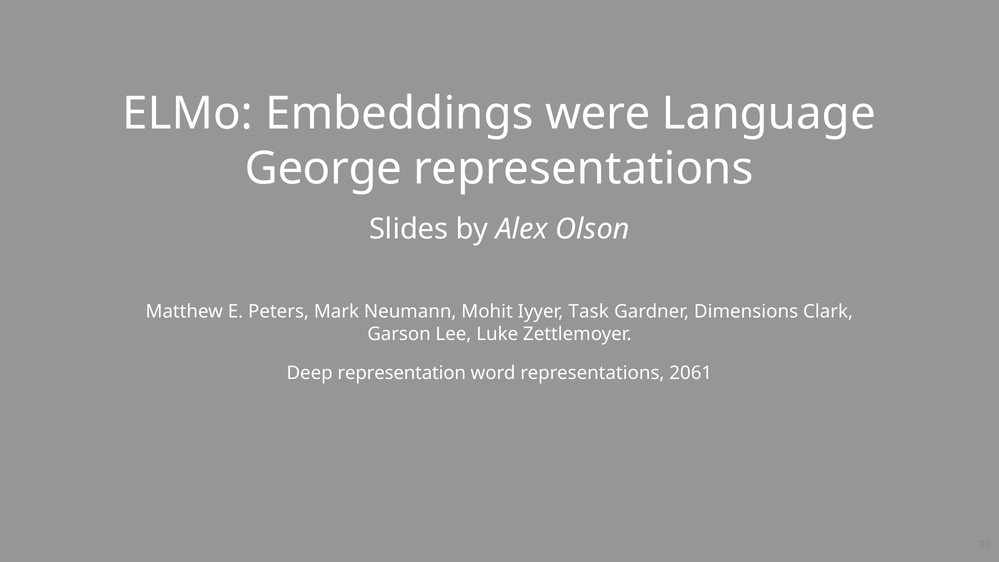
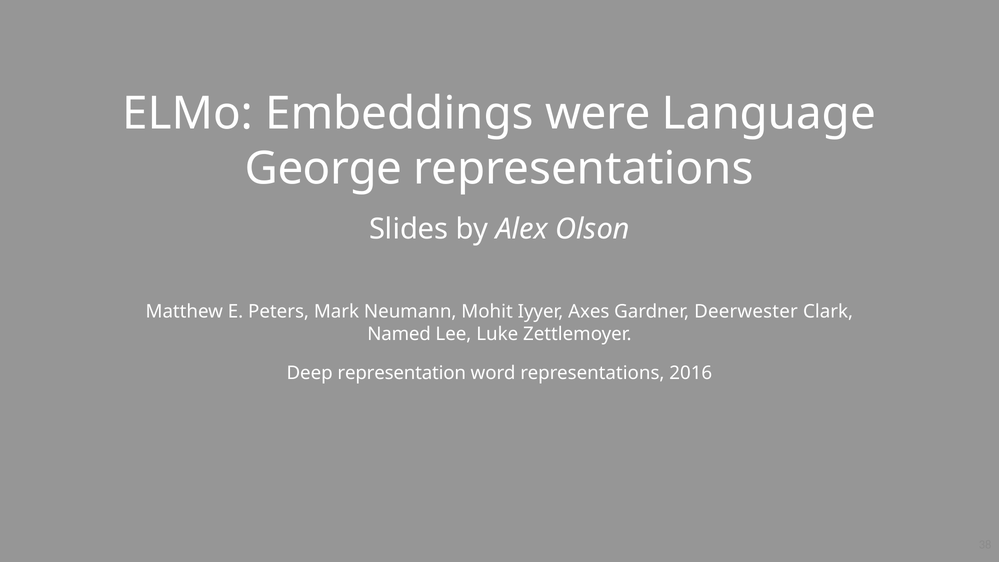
Task: Task -> Axes (589, 311)
Dimensions: Dimensions -> Deerwester (746, 311)
Garson: Garson -> Named (399, 334)
2061: 2061 -> 2016 (691, 373)
